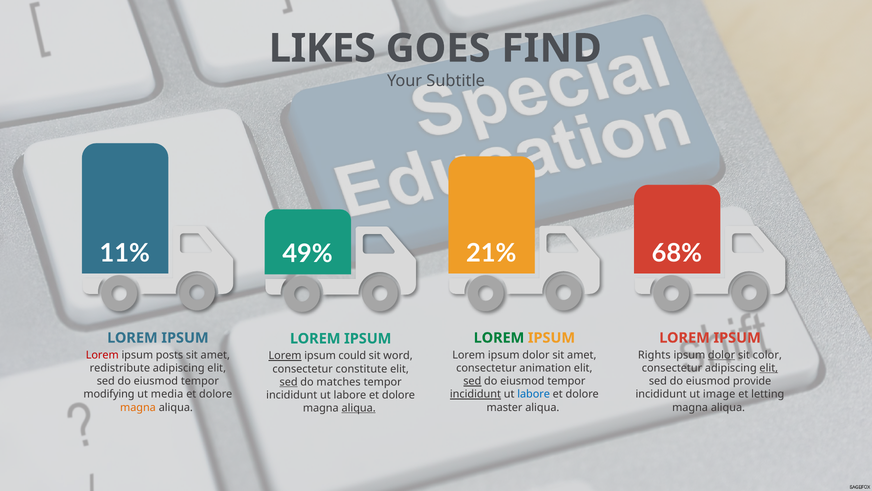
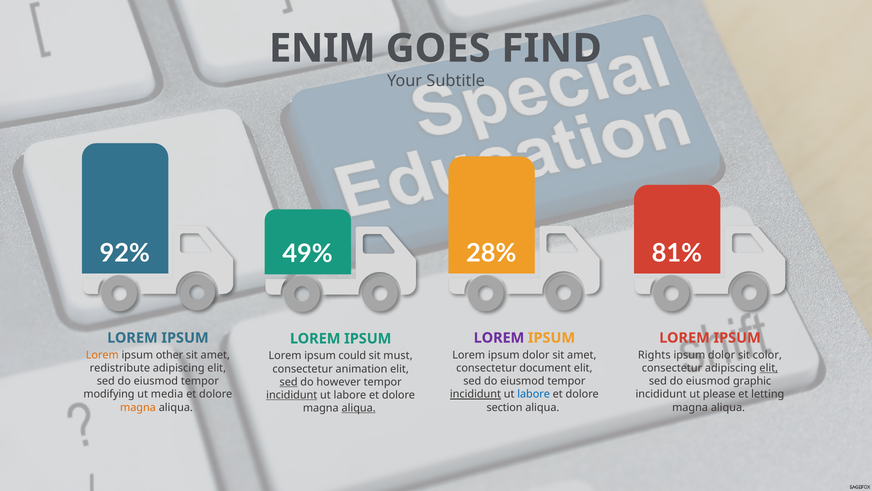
LIKES: LIKES -> ENIM (322, 48)
11%: 11% -> 92% (125, 253)
21%: 21% -> 28% (491, 253)
68%: 68% -> 81% (677, 253)
LOREM colour: green -> purple (499, 337)
Lorem colour: red -> orange (102, 355)
posts: posts -> other (169, 355)
dolor underline: present -> none (722, 355)
Lorem underline: present -> none (285, 355)
word: word -> must (398, 355)
animation: animation -> document (545, 368)
constitute: constitute -> animation (362, 369)
sed underline: present -> none (472, 381)
provide: provide -> graphic (752, 381)
matches: matches -> however (339, 382)
image: image -> please (719, 394)
incididunt underline: none -> present (292, 395)
master: master -> section (505, 407)
